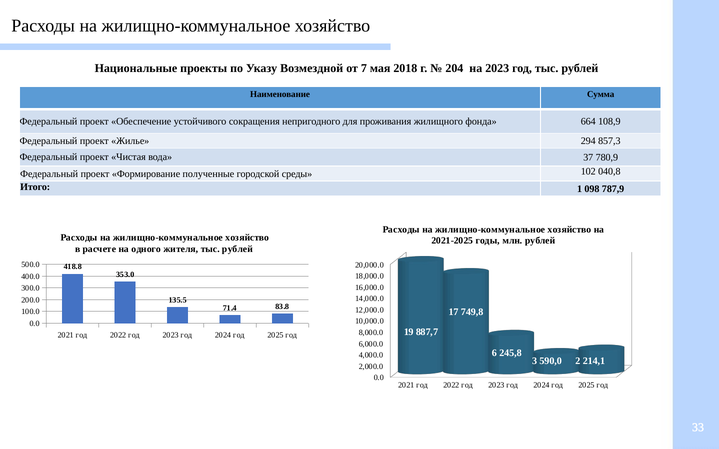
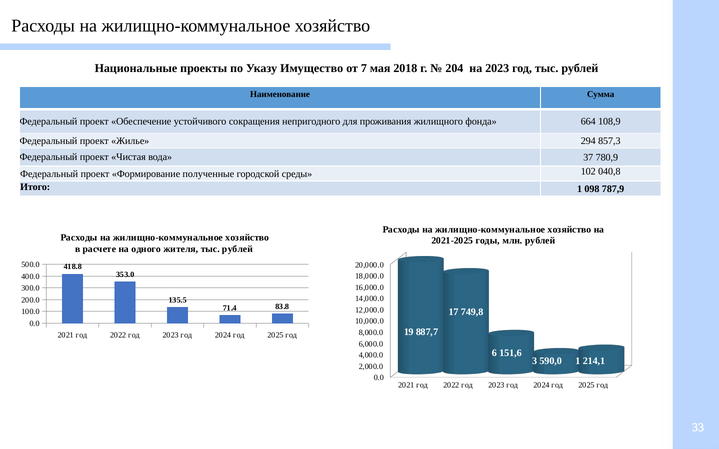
Возмездной: Возмездной -> Имущество (312, 68)
245,8: 245,8 -> 151,6 (510, 353)
590,0 2: 2 -> 1 (578, 361)
